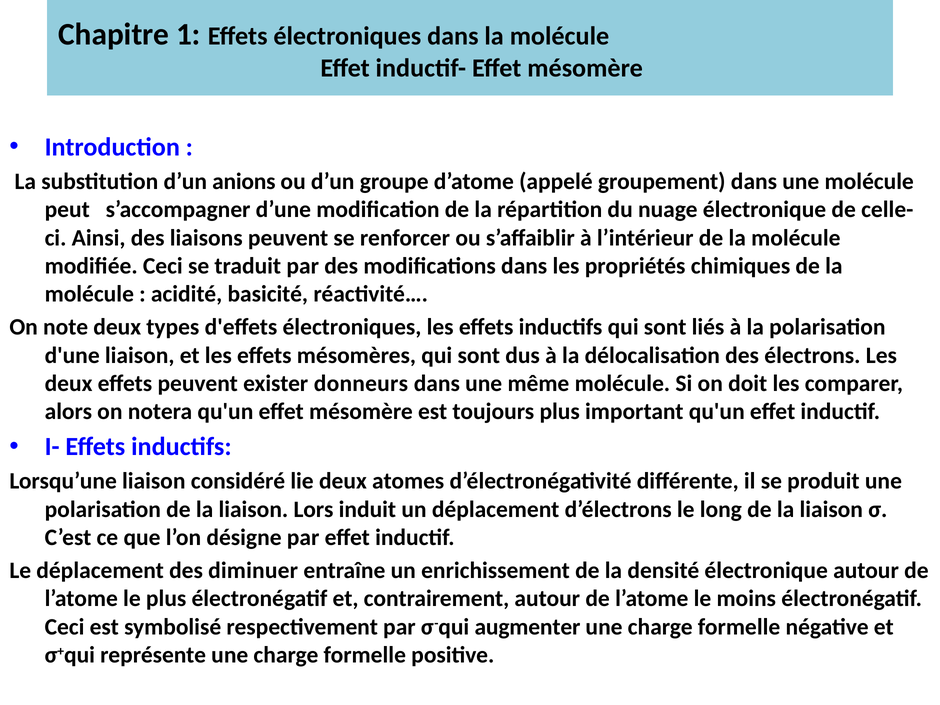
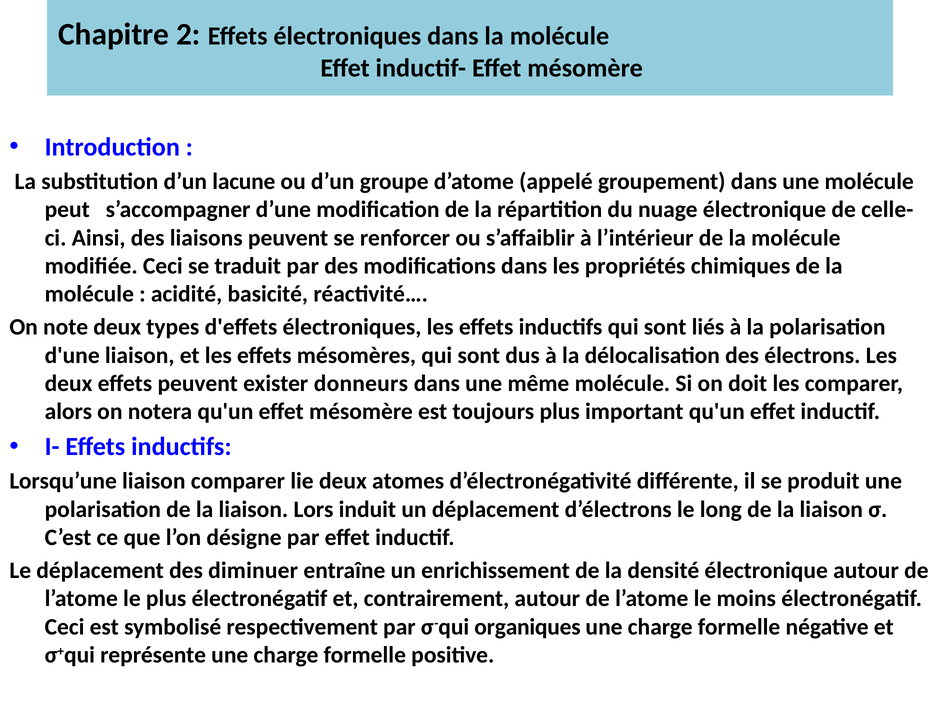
1: 1 -> 2 (188, 34)
anions: anions -> lacune (244, 181)
liaison considéré: considéré -> comparer (238, 481)
augmenter: augmenter -> organiques (528, 627)
